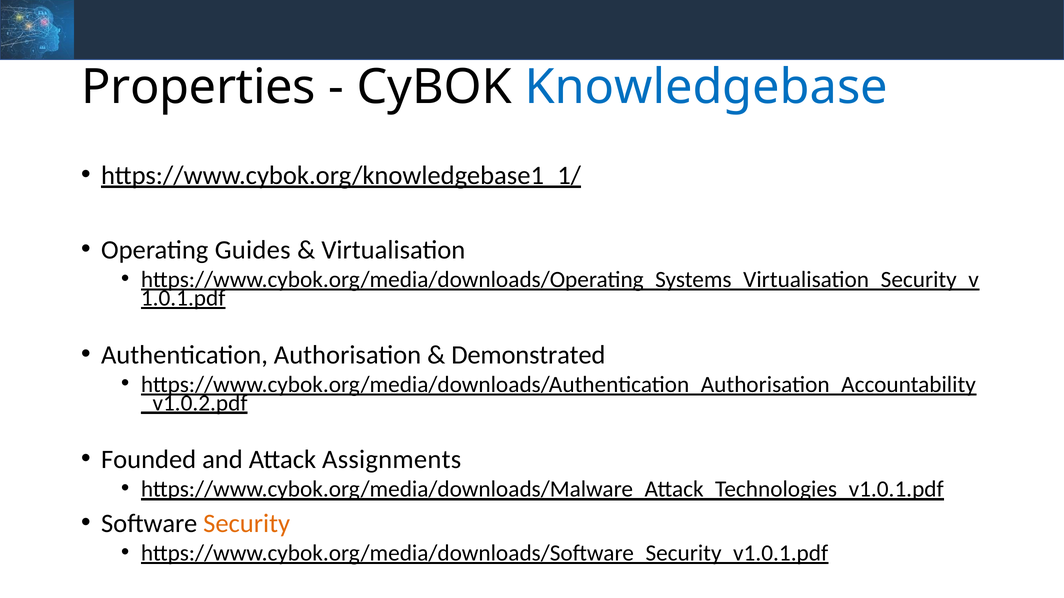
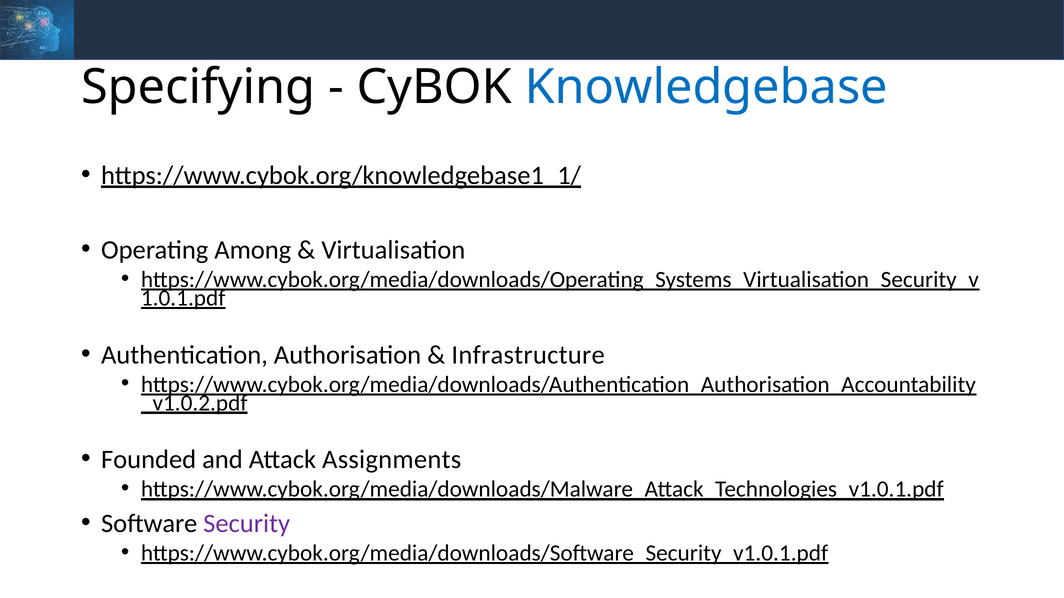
Properties: Properties -> Specifying (198, 87)
Guides: Guides -> Among (253, 250)
Demonstrated: Demonstrated -> Infrastructure (528, 355)
Security colour: orange -> purple (247, 524)
